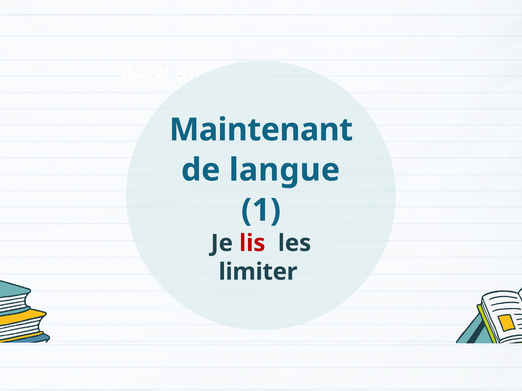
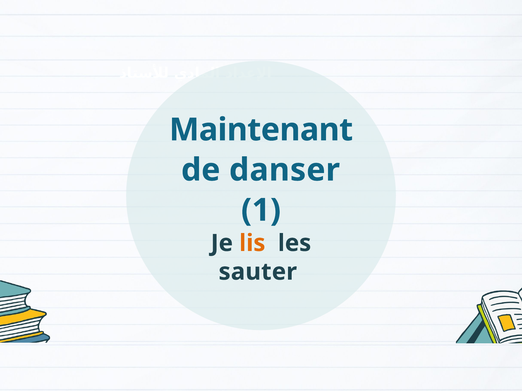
langue: langue -> danser (285, 170)
lis colour: red -> orange (252, 243)
limiter: limiter -> sauter (258, 272)
